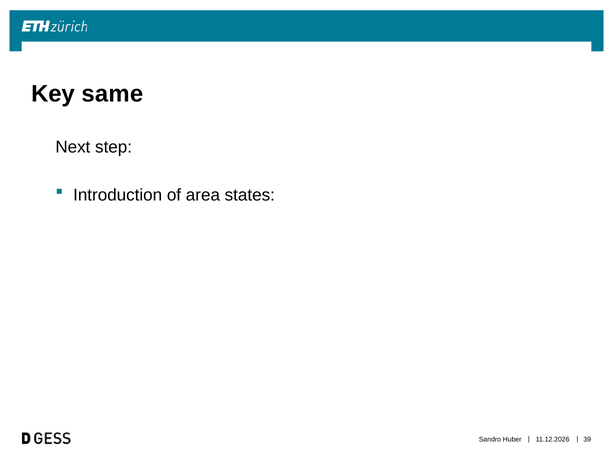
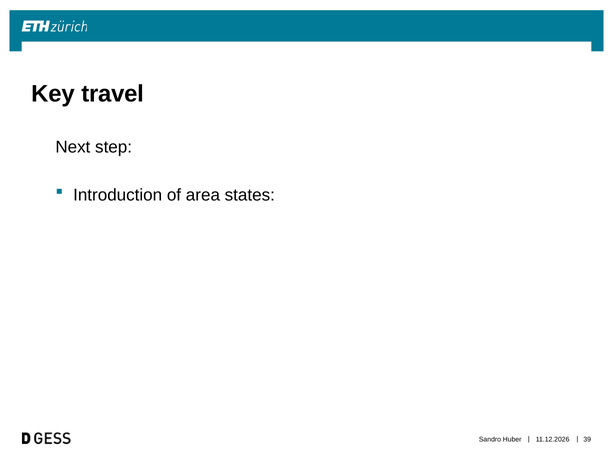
same: same -> travel (113, 94)
